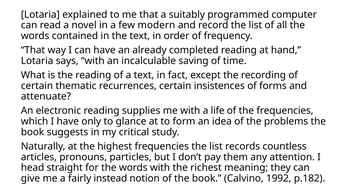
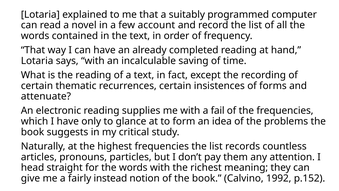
modern: modern -> account (156, 25)
life: life -> fail (218, 111)
p.182: p.182 -> p.152 (310, 178)
